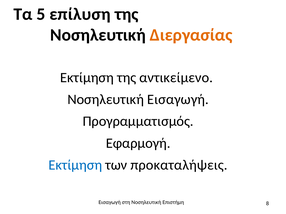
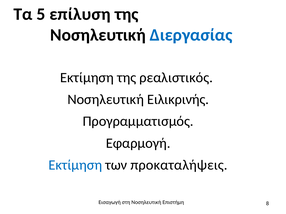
Διεργασίας colour: orange -> blue (191, 35)
αντικείμενο: αντικείμενο -> ρεαλιστικός (176, 78)
Νοσηλευτική Εισαγωγή: Εισαγωγή -> Ειλικρινής (178, 100)
